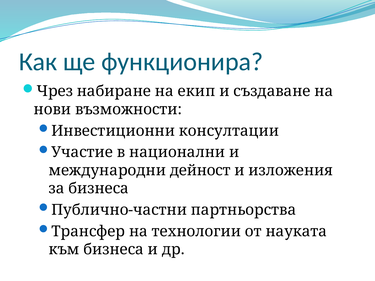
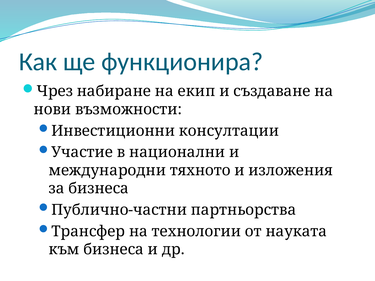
дейност: дейност -> тяхното (200, 171)
